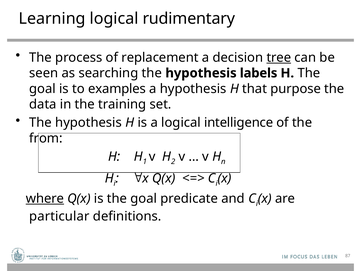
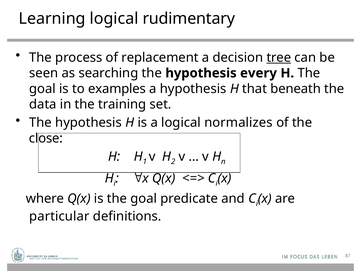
labels: labels -> every (258, 73)
purpose: purpose -> beneath (296, 89)
intelligence: intelligence -> normalizes (238, 123)
from: from -> close (46, 138)
where underline: present -> none (45, 198)
